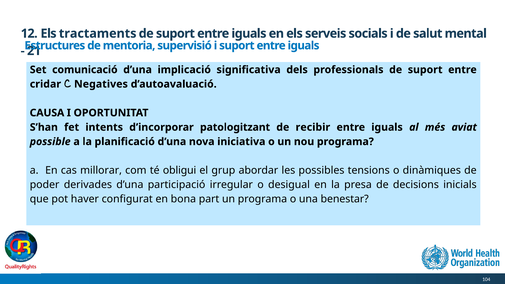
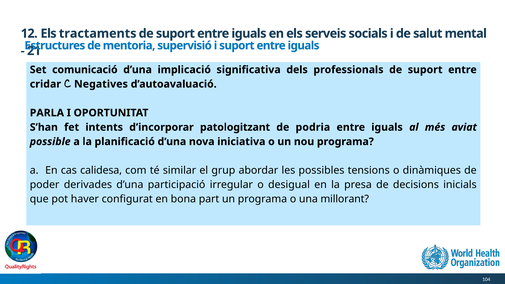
CAUSA: CAUSA -> PARLA (47, 113)
recibir: recibir -> podria (313, 127)
millorar: millorar -> calidesa (101, 170)
obligui: obligui -> similar (180, 170)
benestar: benestar -> millorant (345, 199)
